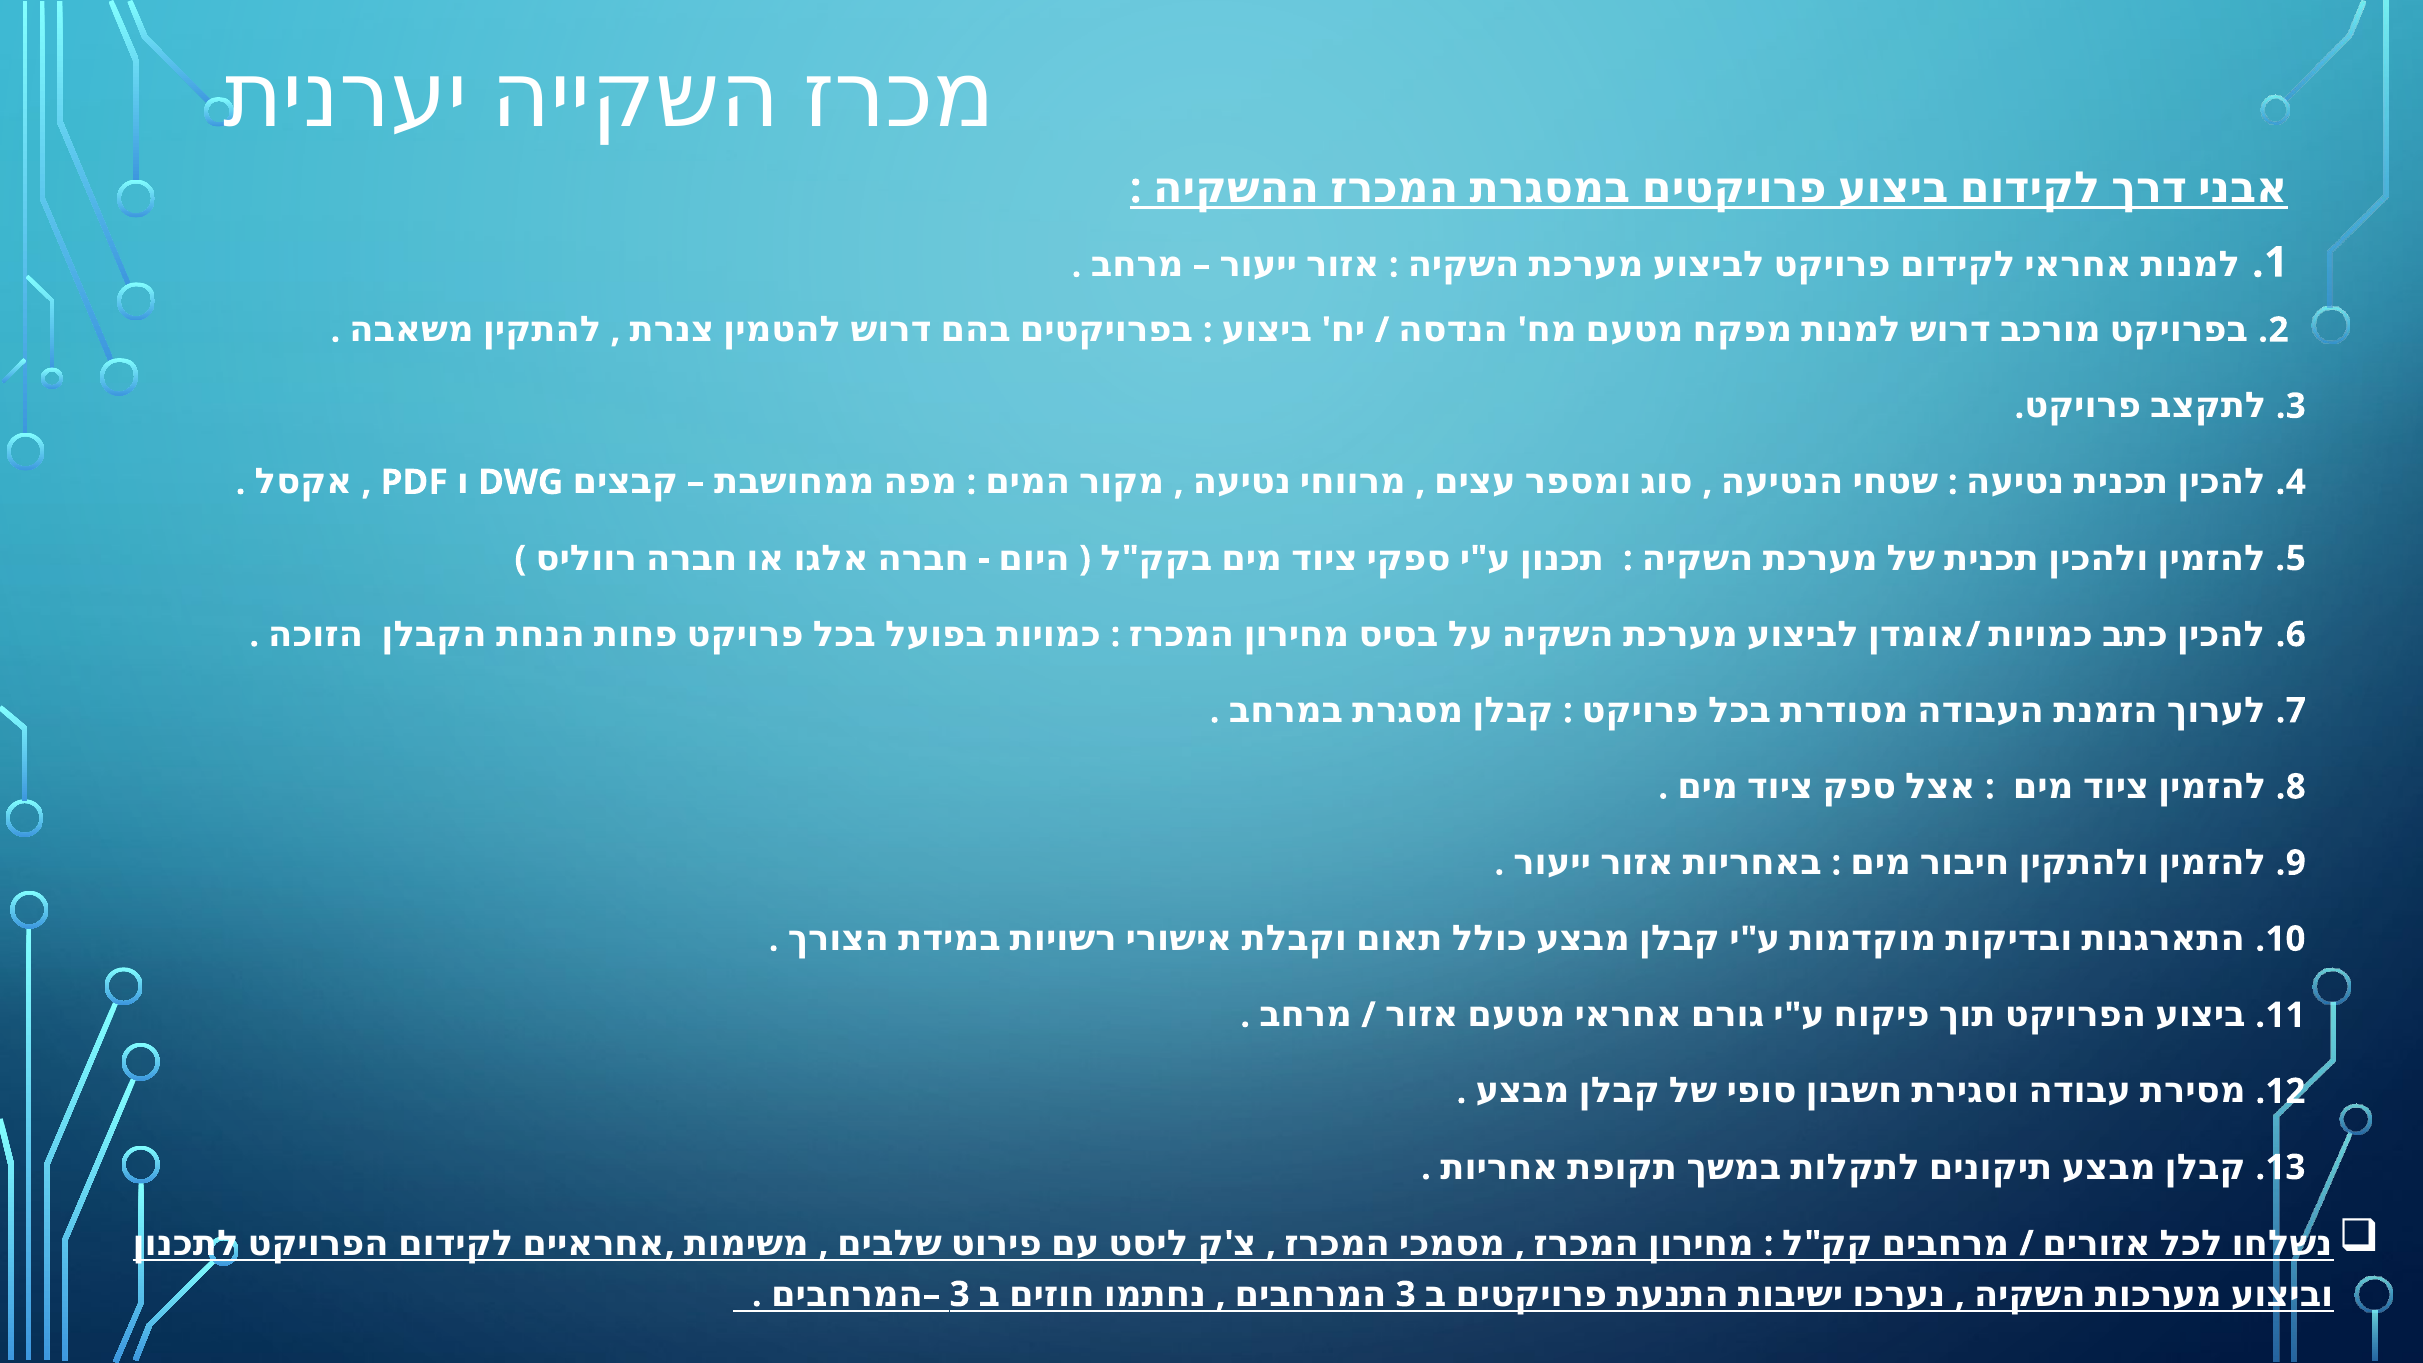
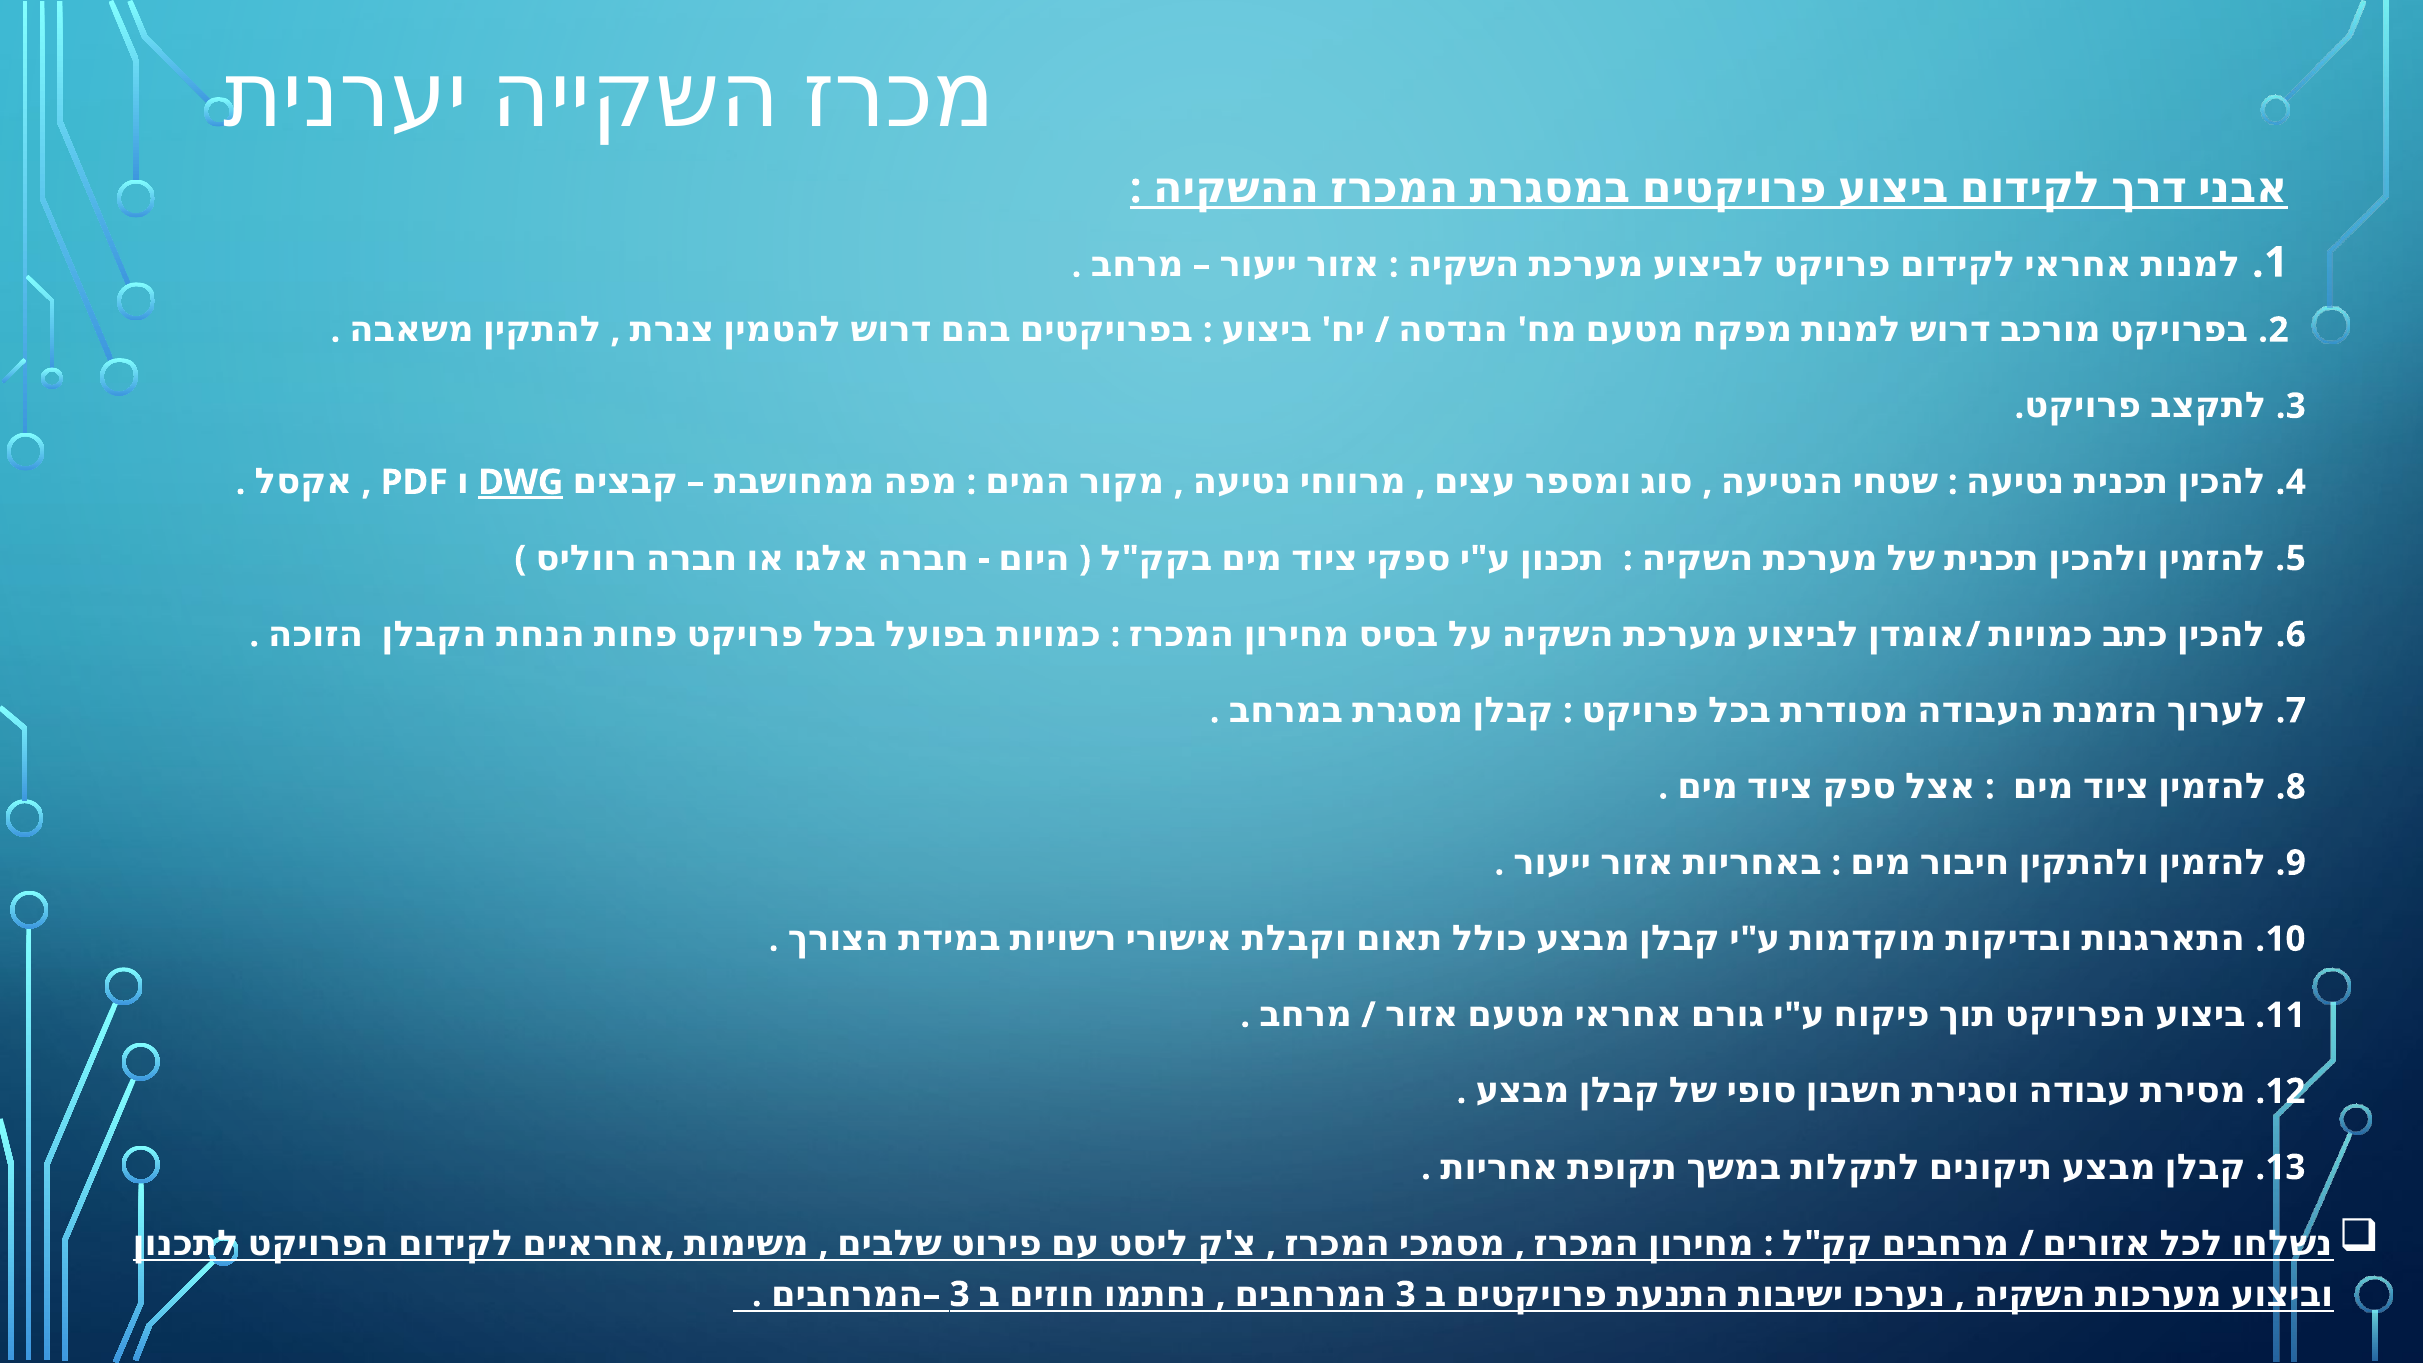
DWG underline: none -> present (521, 482)
